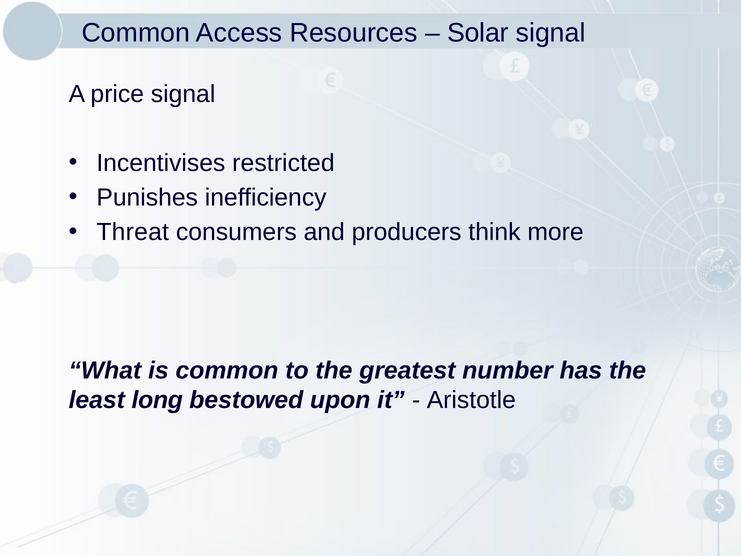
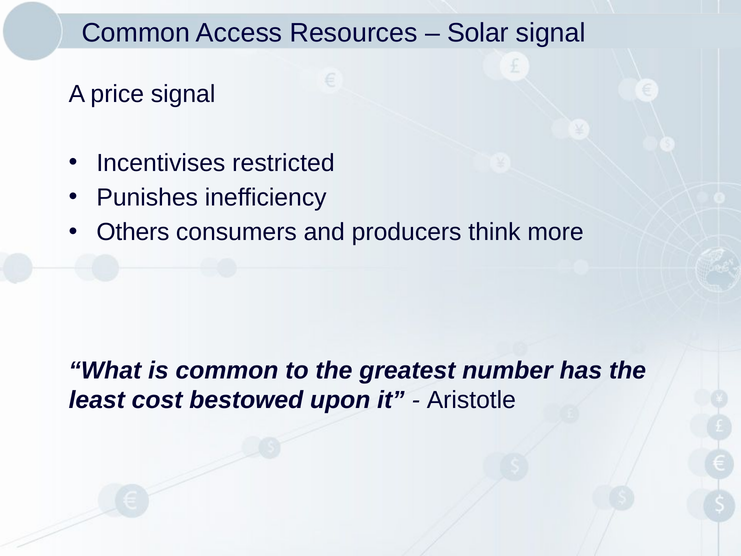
Threat: Threat -> Others (133, 232)
long: long -> cost (157, 400)
